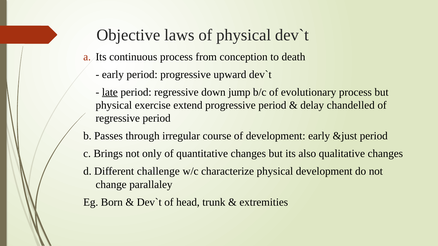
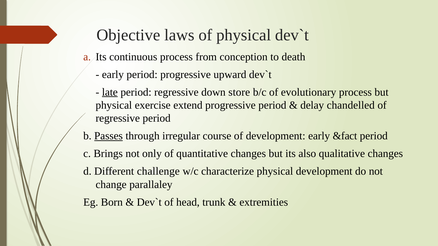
jump: jump -> store (239, 92)
Passes underline: none -> present (109, 136)
&just: &just -> &fact (345, 136)
